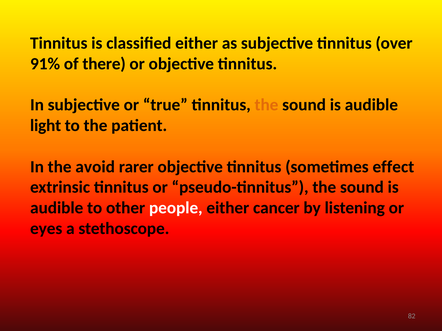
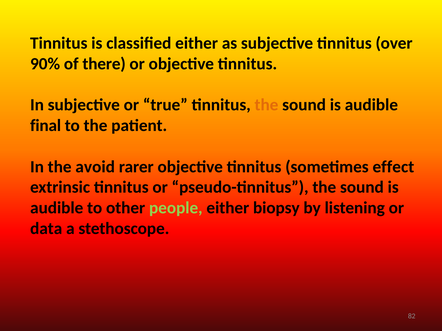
91%: 91% -> 90% (45, 64)
light: light -> final (46, 126)
people colour: white -> light green (176, 208)
cancer: cancer -> biopsy (276, 208)
eyes: eyes -> data (46, 229)
